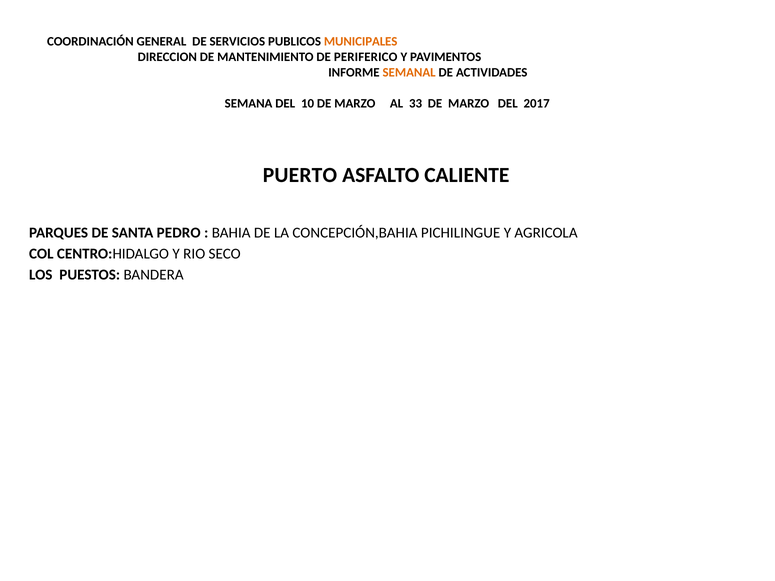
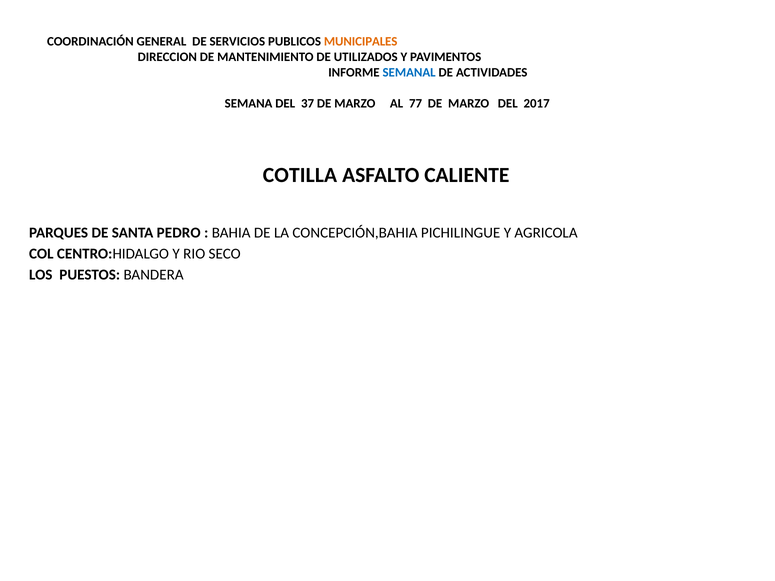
PERIFERICO: PERIFERICO -> UTILIZADOS (366, 57)
SEMANAL colour: orange -> blue (409, 73)
10: 10 -> 37 (308, 104)
33: 33 -> 77 (416, 104)
PUERTO: PUERTO -> COTILLA (300, 175)
